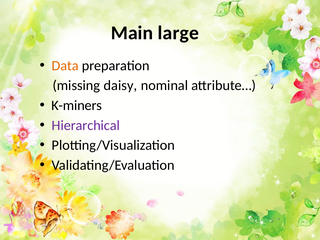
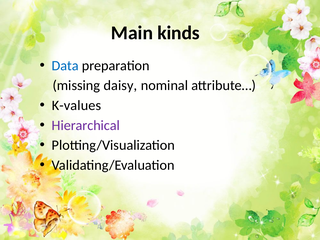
large: large -> kinds (179, 33)
Data colour: orange -> blue (65, 66)
K-miners: K-miners -> K-values (77, 105)
